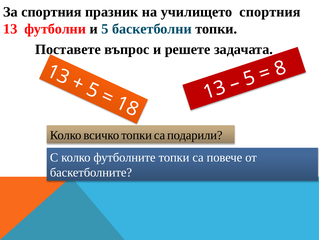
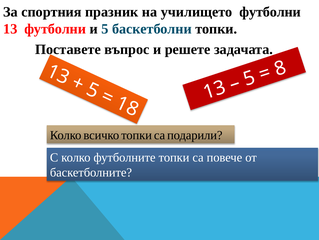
спортния: спортния -> футболни (270, 12)
